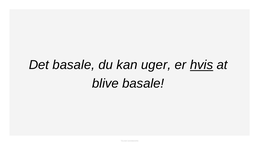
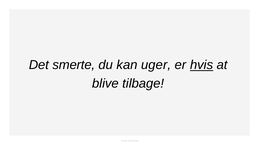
Det basale: basale -> smerte (74, 65)
blive basale: basale -> tilbage (143, 84)
